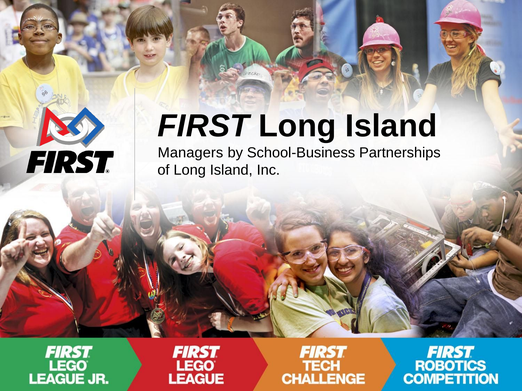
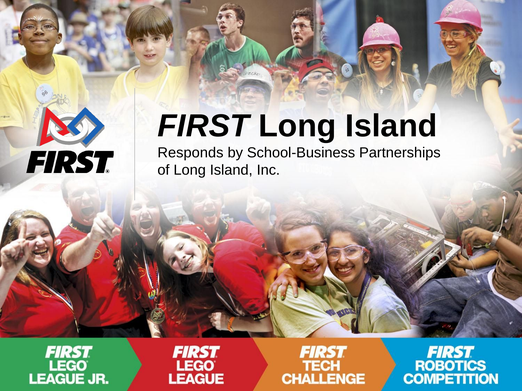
Managers: Managers -> Responds (190, 153)
